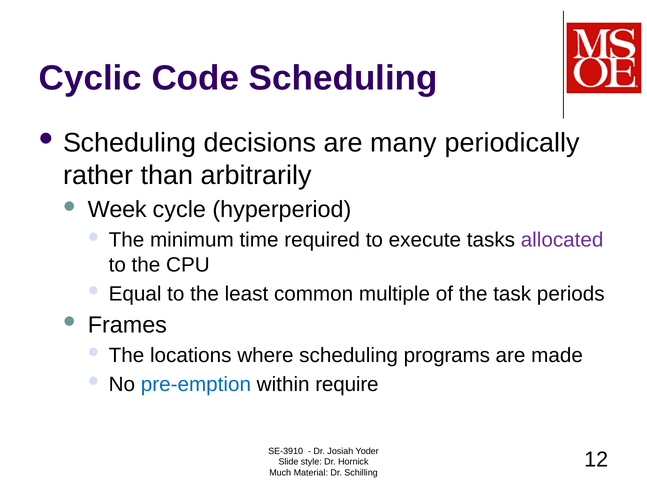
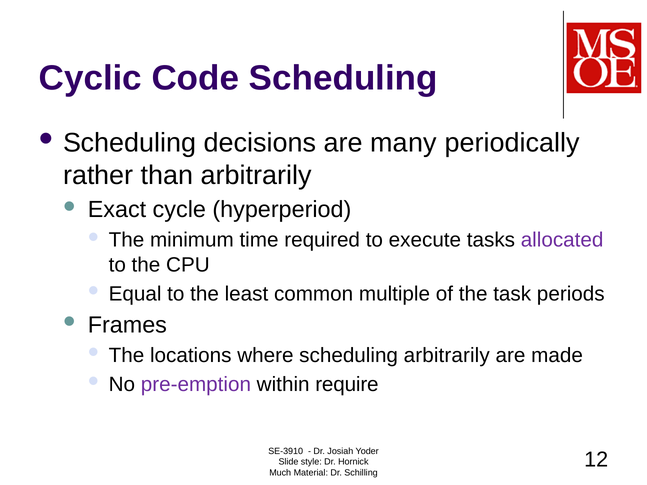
Week: Week -> Exact (117, 210)
scheduling programs: programs -> arbitrarily (447, 356)
pre-emption colour: blue -> purple (196, 384)
